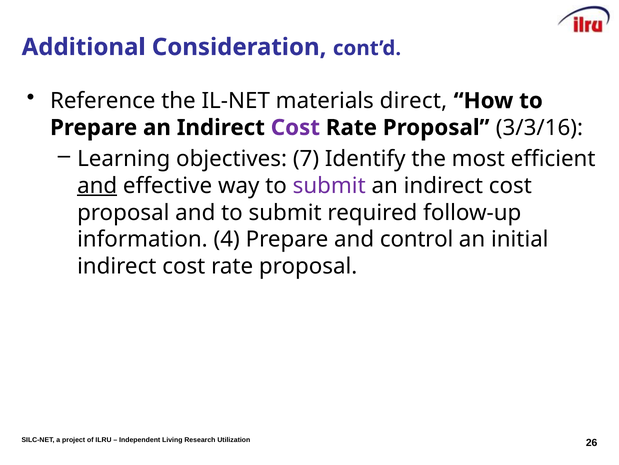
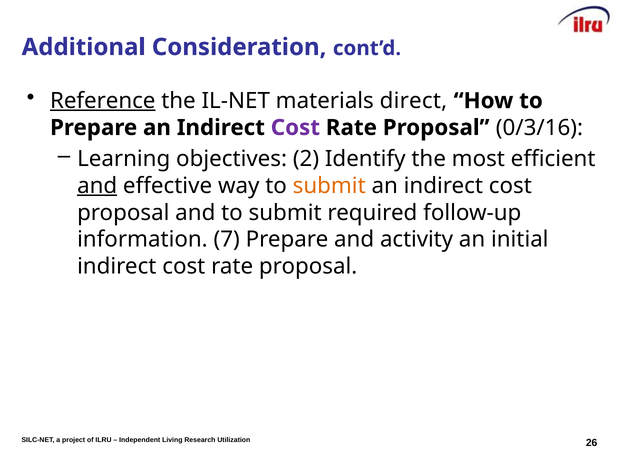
Reference underline: none -> present (103, 101)
3/3/16: 3/3/16 -> 0/3/16 (539, 127)
7: 7 -> 2 (306, 159)
submit colour: purple -> orange (329, 185)
4: 4 -> 7 (227, 239)
control: control -> activity (417, 239)
